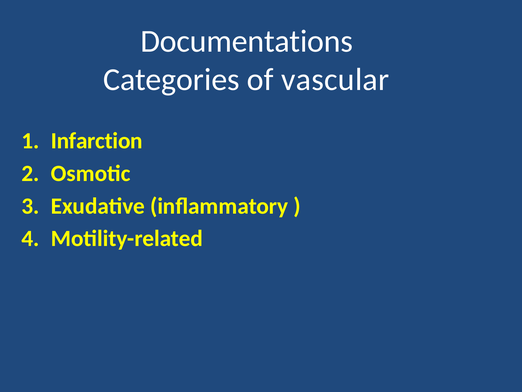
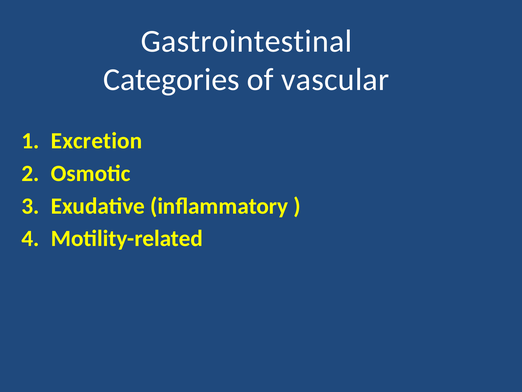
Documentations: Documentations -> Gastrointestinal (246, 41)
Infarction: Infarction -> Excretion (97, 141)
